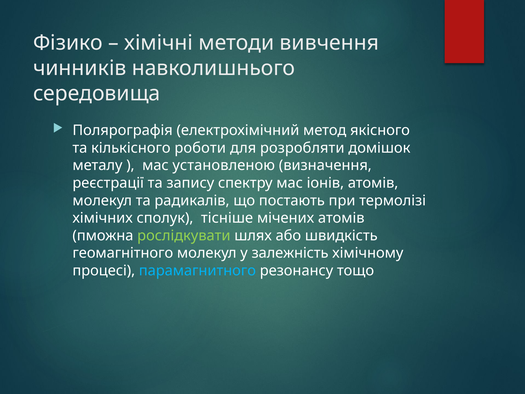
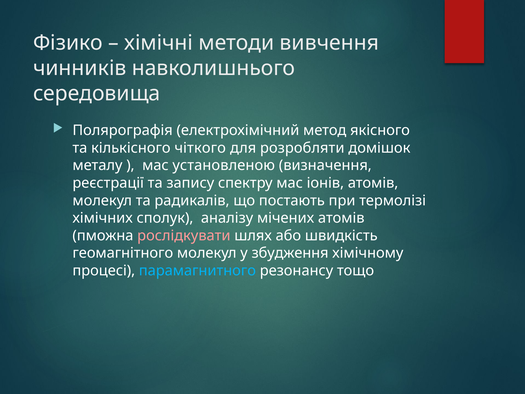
роботи: роботи -> чіткого (200, 148)
тісніше: тісніше -> аналізу (227, 218)
рослідкувати colour: light green -> pink (184, 235)
залежність: залежність -> збудження (290, 253)
